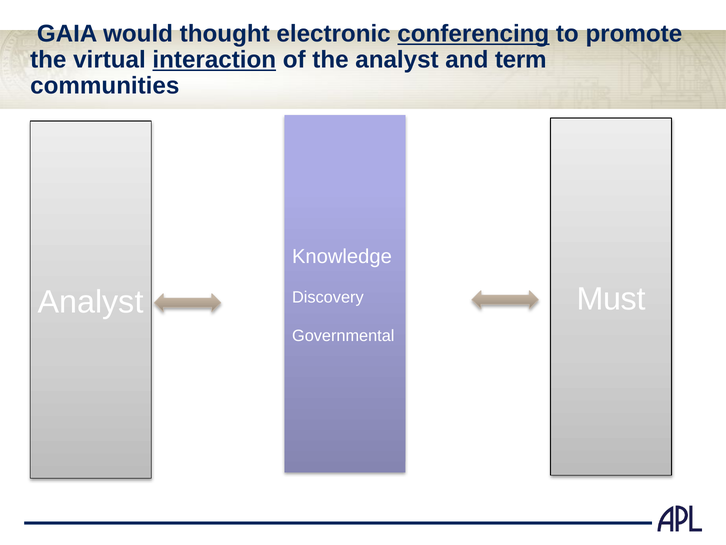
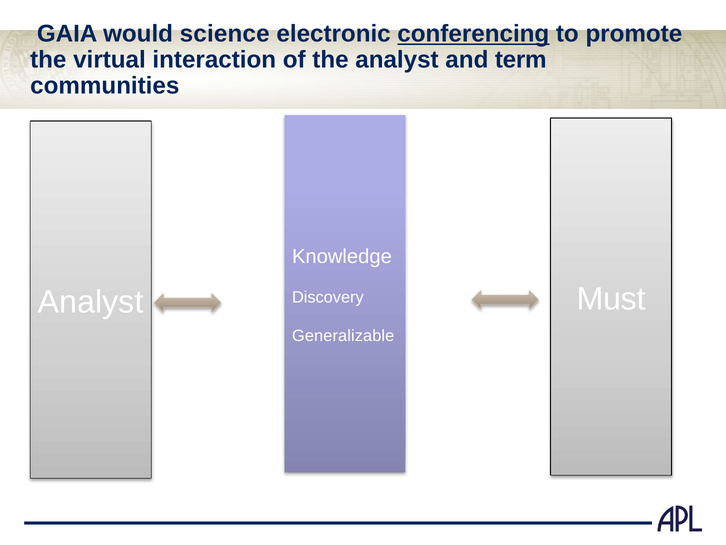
thought: thought -> science (225, 34)
interaction underline: present -> none (214, 60)
Governmental: Governmental -> Generalizable (343, 335)
